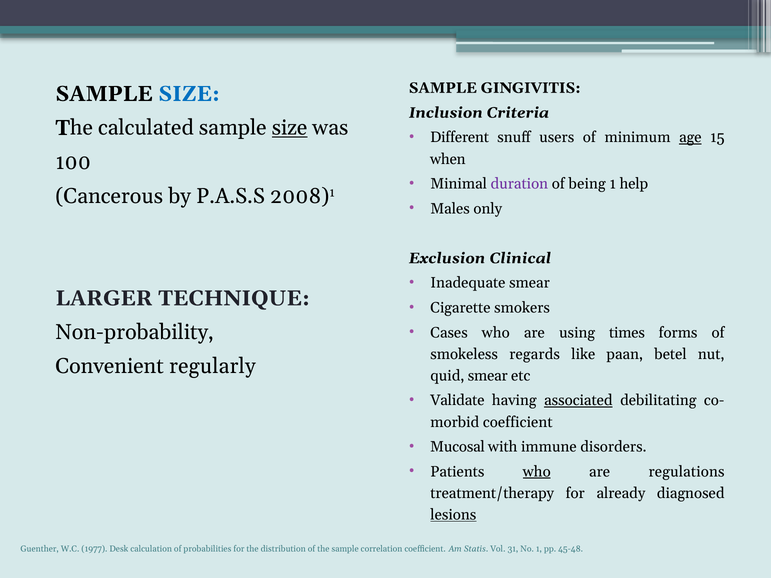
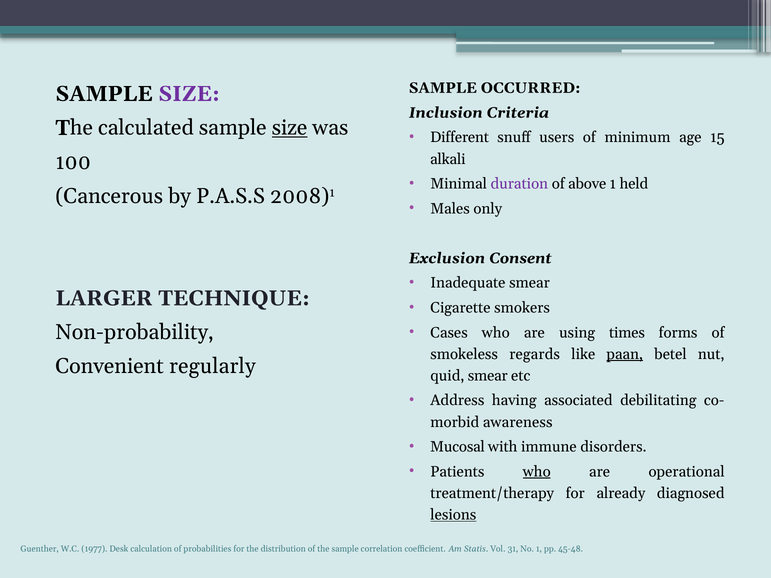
GINGIVITIS: GINGIVITIS -> OCCURRED (531, 88)
SIZE colour: blue -> purple (189, 94)
age underline: present -> none (690, 138)
when: when -> alkali (448, 159)
being: being -> above (587, 184)
help: help -> held (634, 184)
Clinical: Clinical -> Consent (520, 258)
paan underline: none -> present (625, 354)
Validate: Validate -> Address (457, 401)
associated underline: present -> none (578, 401)
coefficient: coefficient -> awareness (518, 422)
regulations: regulations -> operational (687, 472)
